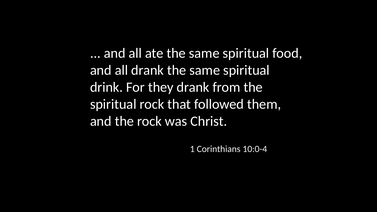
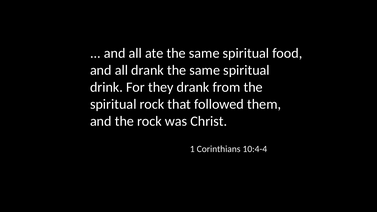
10:0-4: 10:0-4 -> 10:4-4 (255, 149)
